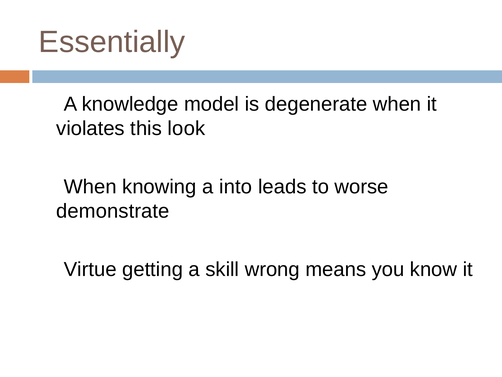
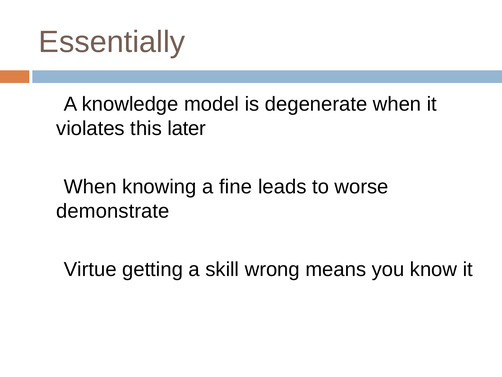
look: look -> later (187, 128)
into: into -> fine (236, 186)
